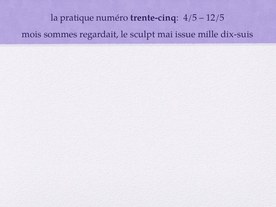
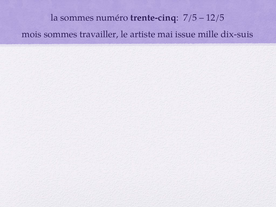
la pratique: pratique -> sommes (77, 18)
4/5: 4/5 -> 7/5 (190, 18)
regardait: regardait -> travailler (99, 34)
sculpt: sculpt -> artiste (143, 34)
